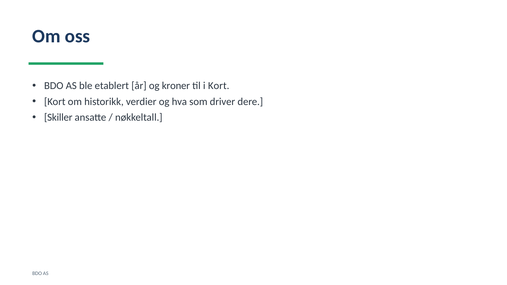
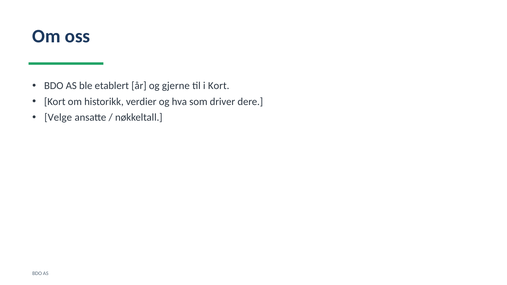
kroner: kroner -> gjerne (176, 86)
Skiller: Skiller -> Velge (58, 118)
